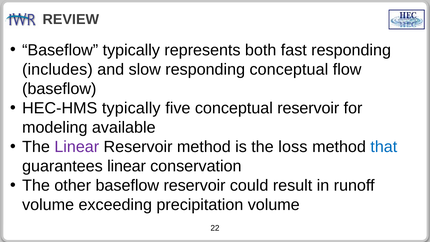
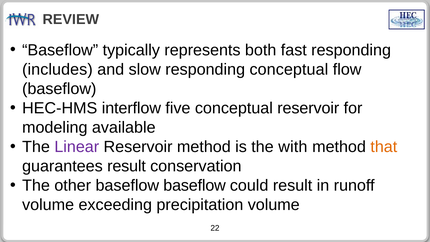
HEC-HMS typically: typically -> interflow (131, 108)
loss: loss -> with (293, 147)
that colour: blue -> orange (384, 147)
guarantees linear: linear -> result (127, 166)
baseflow reservoir: reservoir -> baseflow (195, 186)
